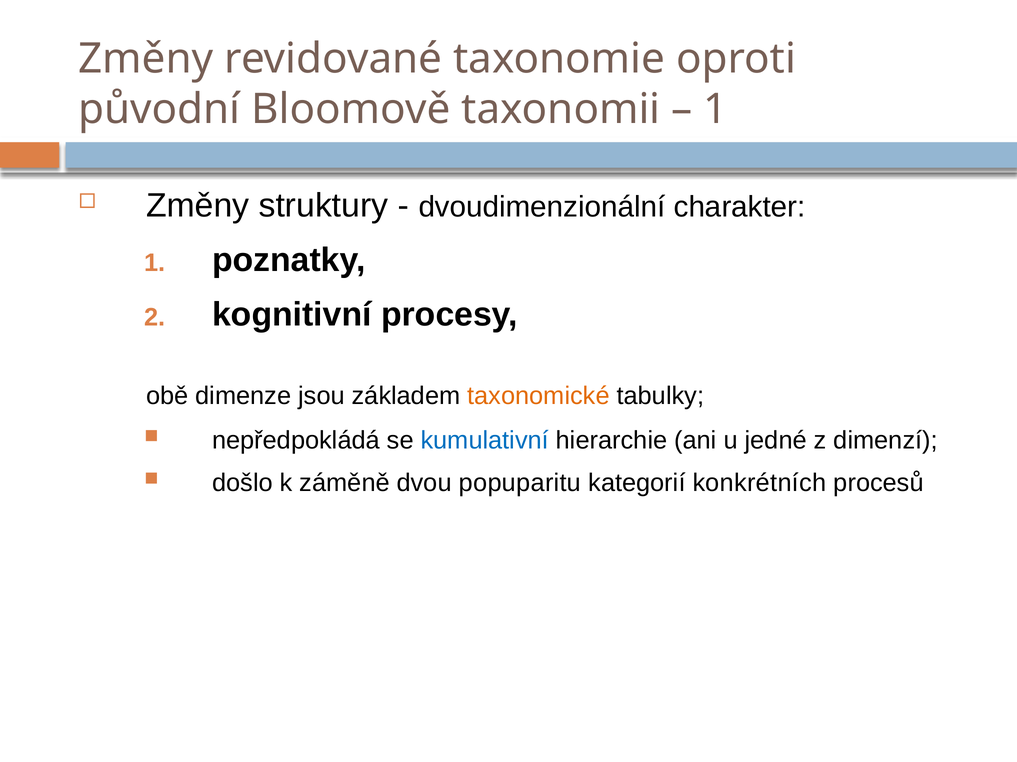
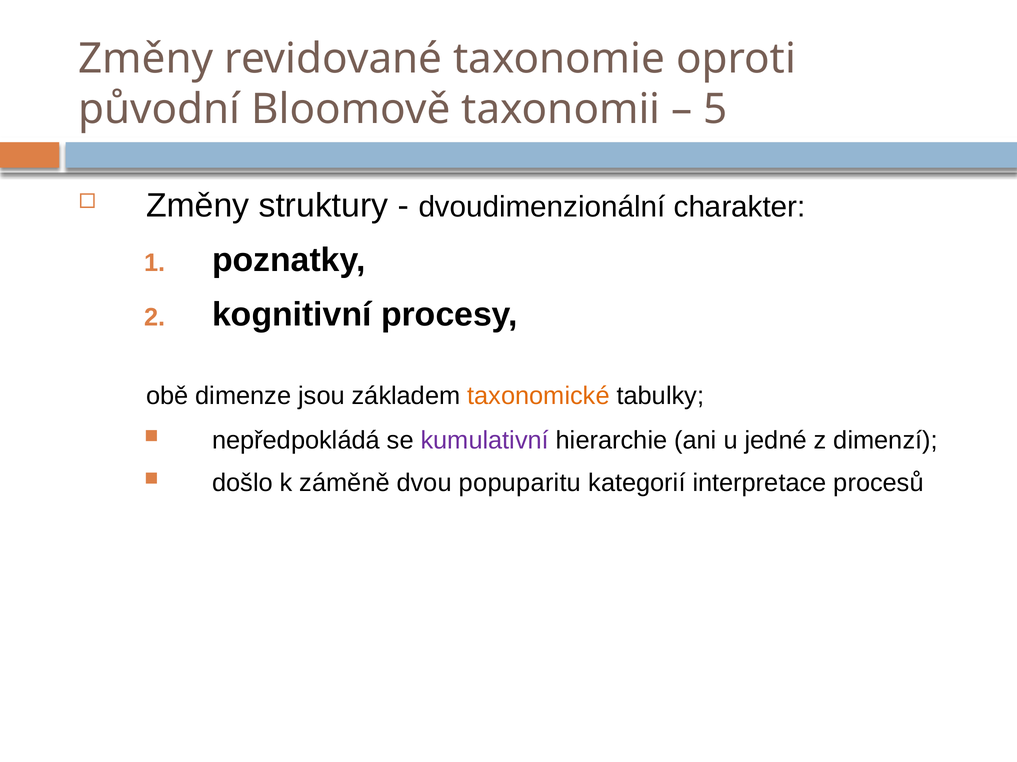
1: 1 -> 5 (716, 110)
kumulativní colour: blue -> purple (485, 441)
konkrétních: konkrétních -> interpretace (760, 483)
